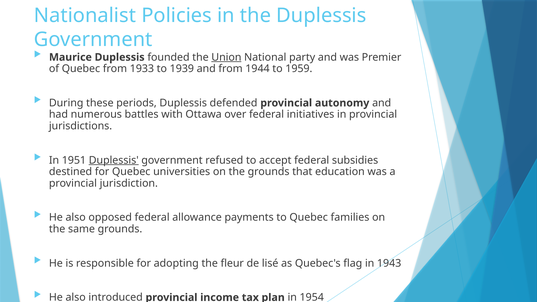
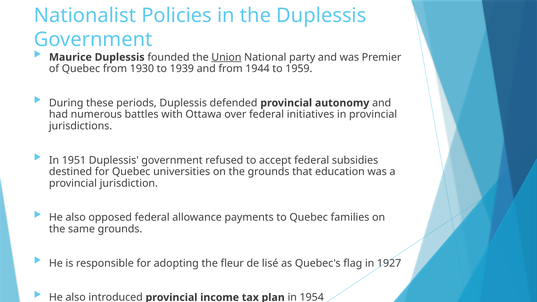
1933: 1933 -> 1930 (142, 69)
Duplessis underline: present -> none (114, 160)
1943: 1943 -> 1927 (389, 263)
